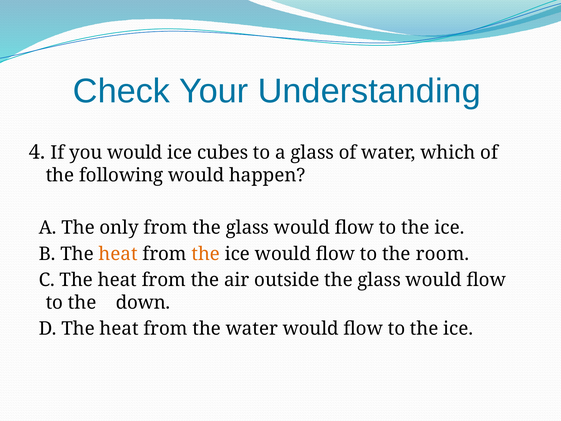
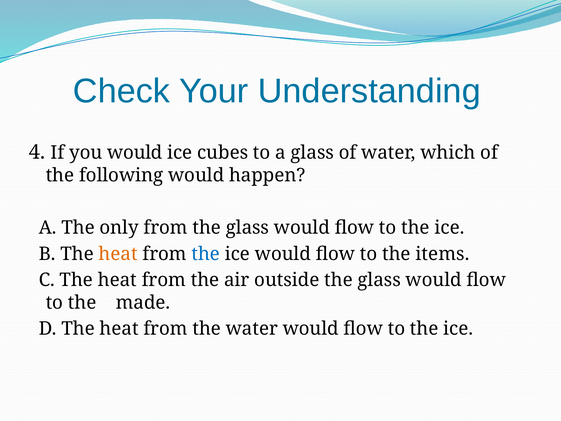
the colour: orange -> blue (206, 254)
room: room -> items (443, 254)
down: down -> made (143, 302)
